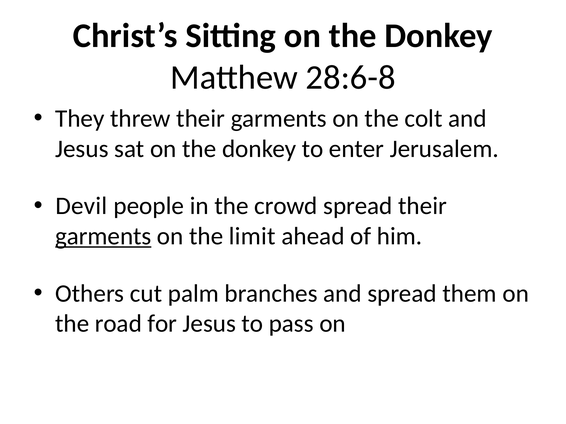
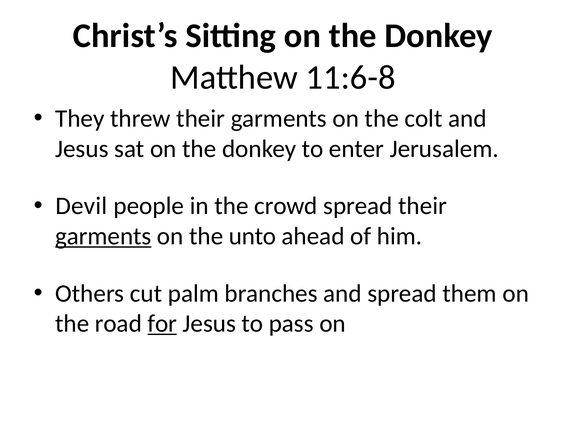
28:6-8: 28:6-8 -> 11:6-8 (351, 77)
limit: limit -> unto (253, 236)
for underline: none -> present (162, 324)
